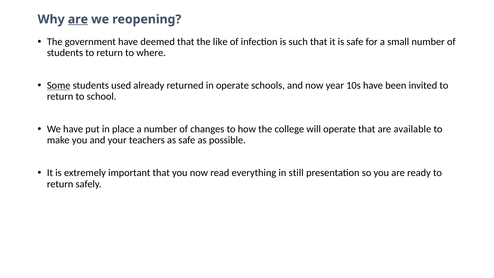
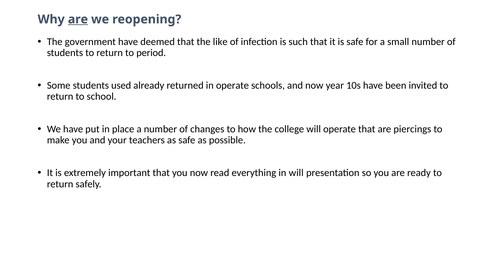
where: where -> period (151, 53)
Some underline: present -> none (59, 85)
available: available -> piercings (412, 129)
in still: still -> will (296, 173)
